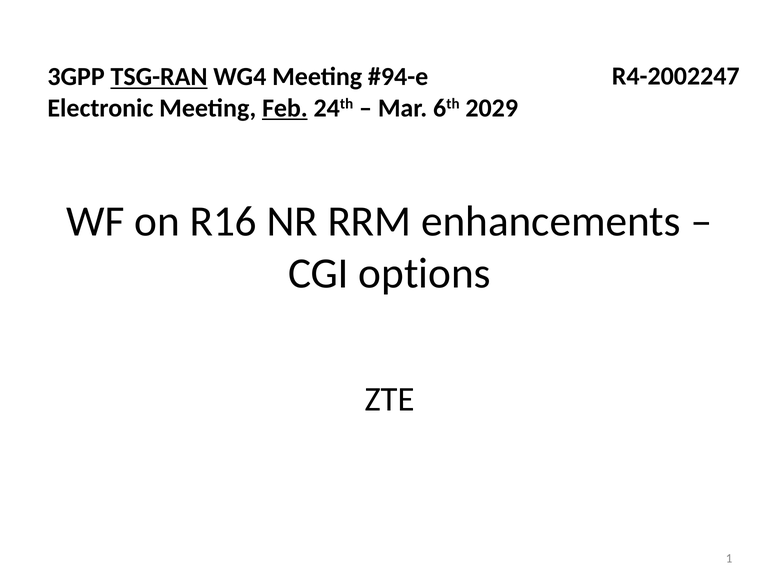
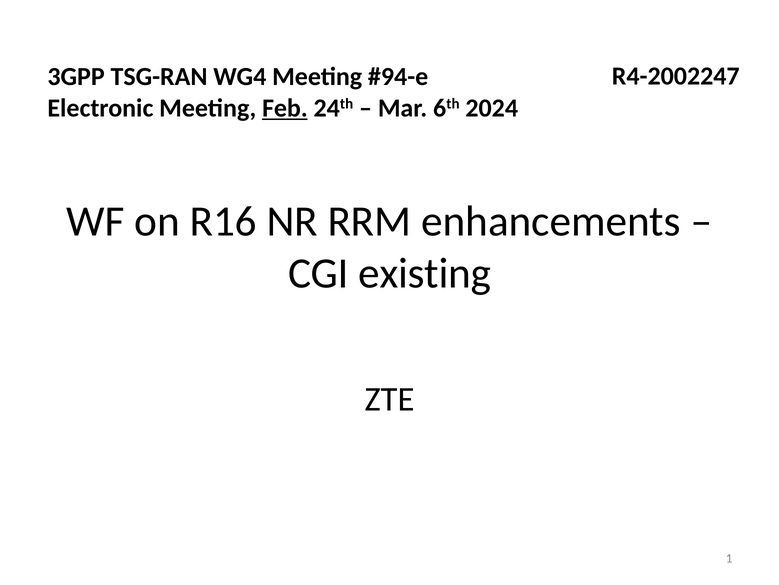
TSG-RAN underline: present -> none (159, 77)
2029: 2029 -> 2024 (492, 108)
options: options -> existing (425, 273)
